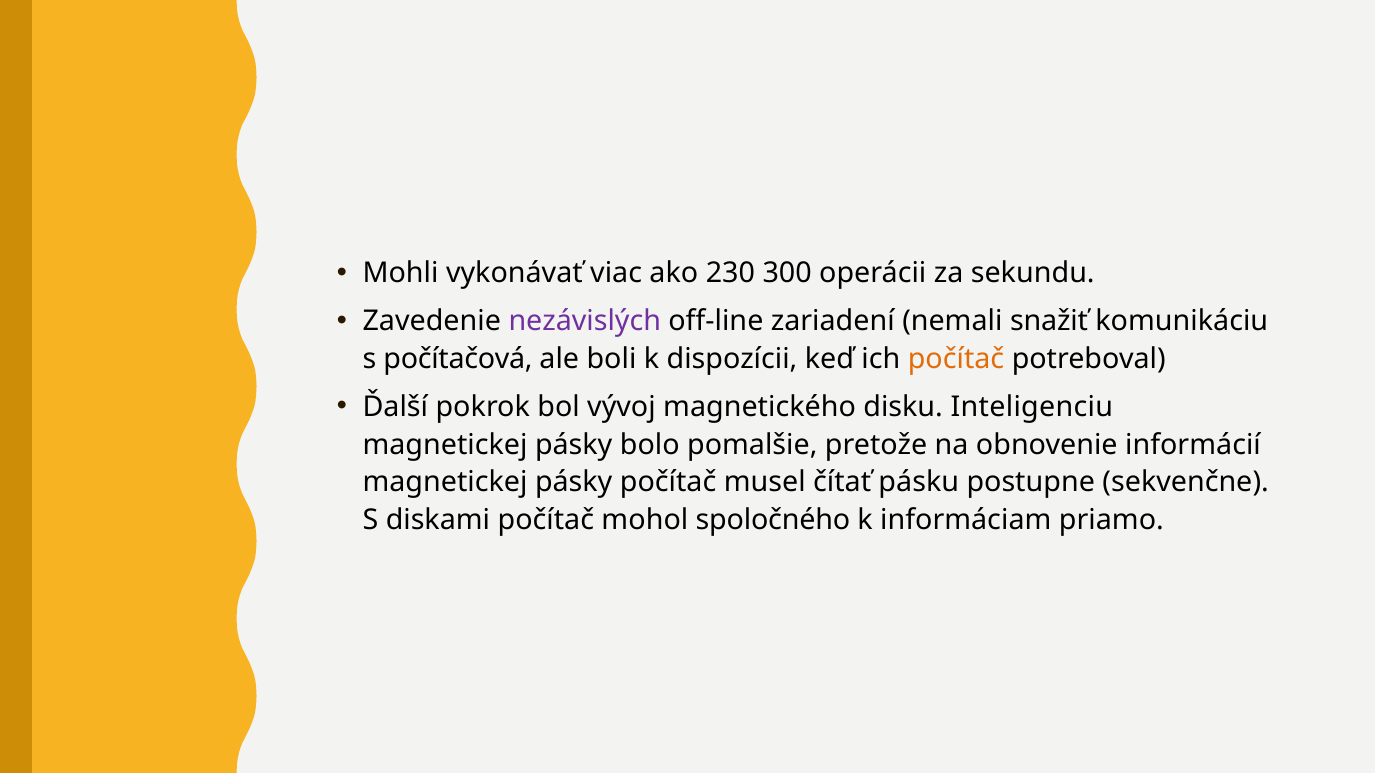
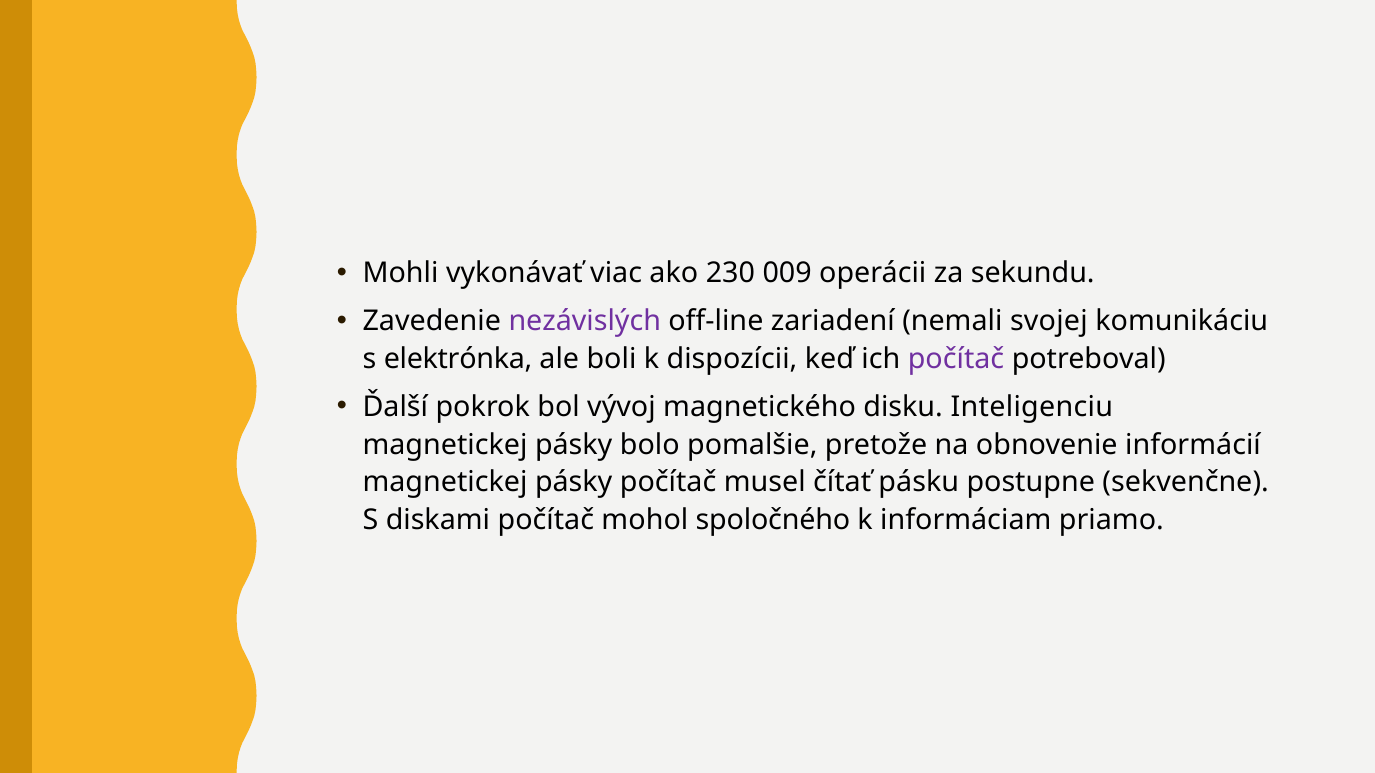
300: 300 -> 009 (787, 273)
snažiť: snažiť -> svojej (1049, 321)
počítačová: počítačová -> elektrónka (458, 359)
počítač colour: orange -> purple (956, 359)
